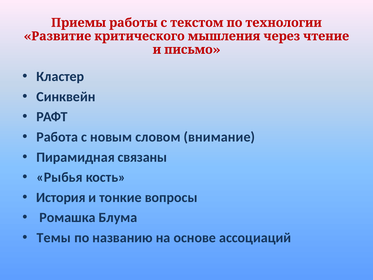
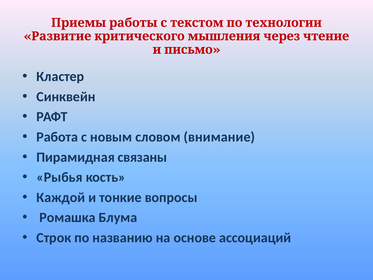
История: История -> Каждой (61, 197)
Темы: Темы -> Строк (54, 237)
